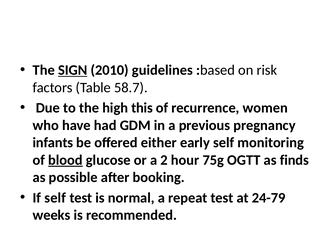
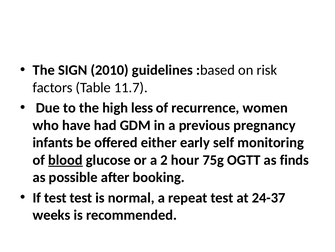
SIGN underline: present -> none (73, 70)
58.7: 58.7 -> 11.7 (131, 87)
this: this -> less (142, 108)
If self: self -> test (55, 197)
24-79: 24-79 -> 24-37 (269, 197)
